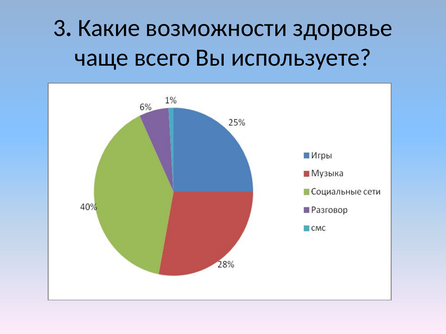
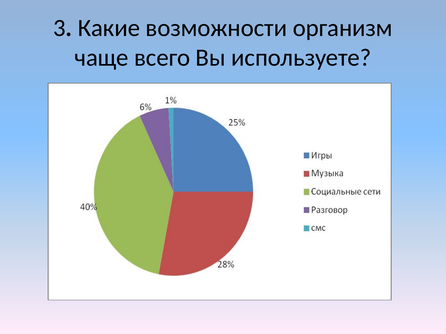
здоровье: здоровье -> организм (343, 28)
